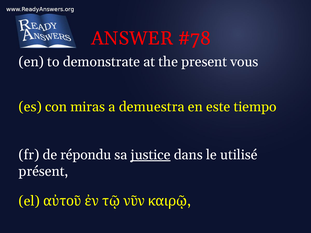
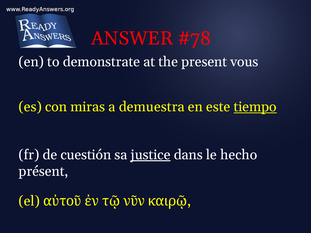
tiempo underline: none -> present (255, 107)
répondu: répondu -> cuestión (86, 155)
utilisé: utilisé -> hecho (239, 155)
